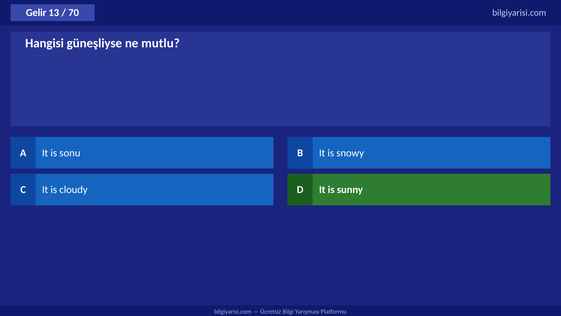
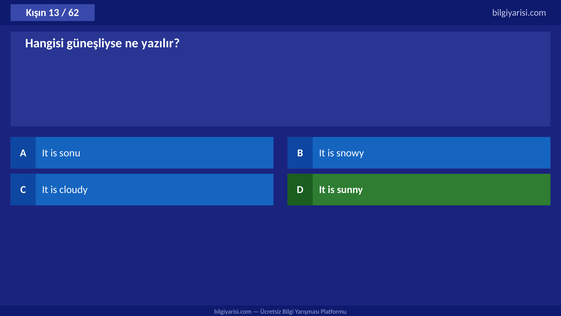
Gelir: Gelir -> Kışın (36, 13)
70: 70 -> 62 (74, 13)
mutlu: mutlu -> yazılır (161, 43)
